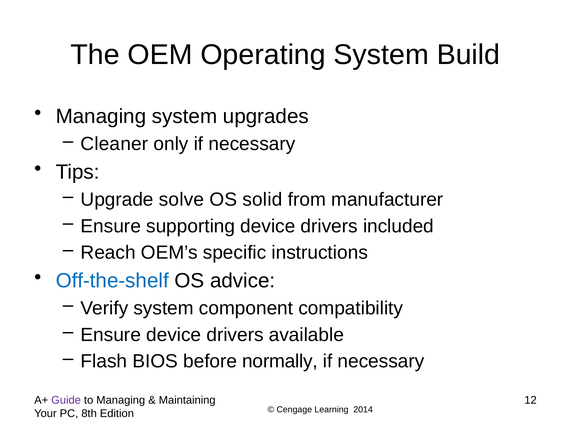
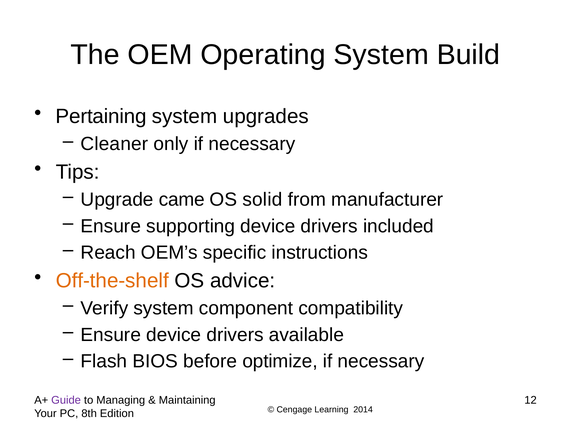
Managing: Managing -> Pertaining (101, 117)
solve: solve -> came (182, 200)
Off-the-shelf colour: blue -> orange (112, 281)
normally: normally -> optimize (280, 362)
